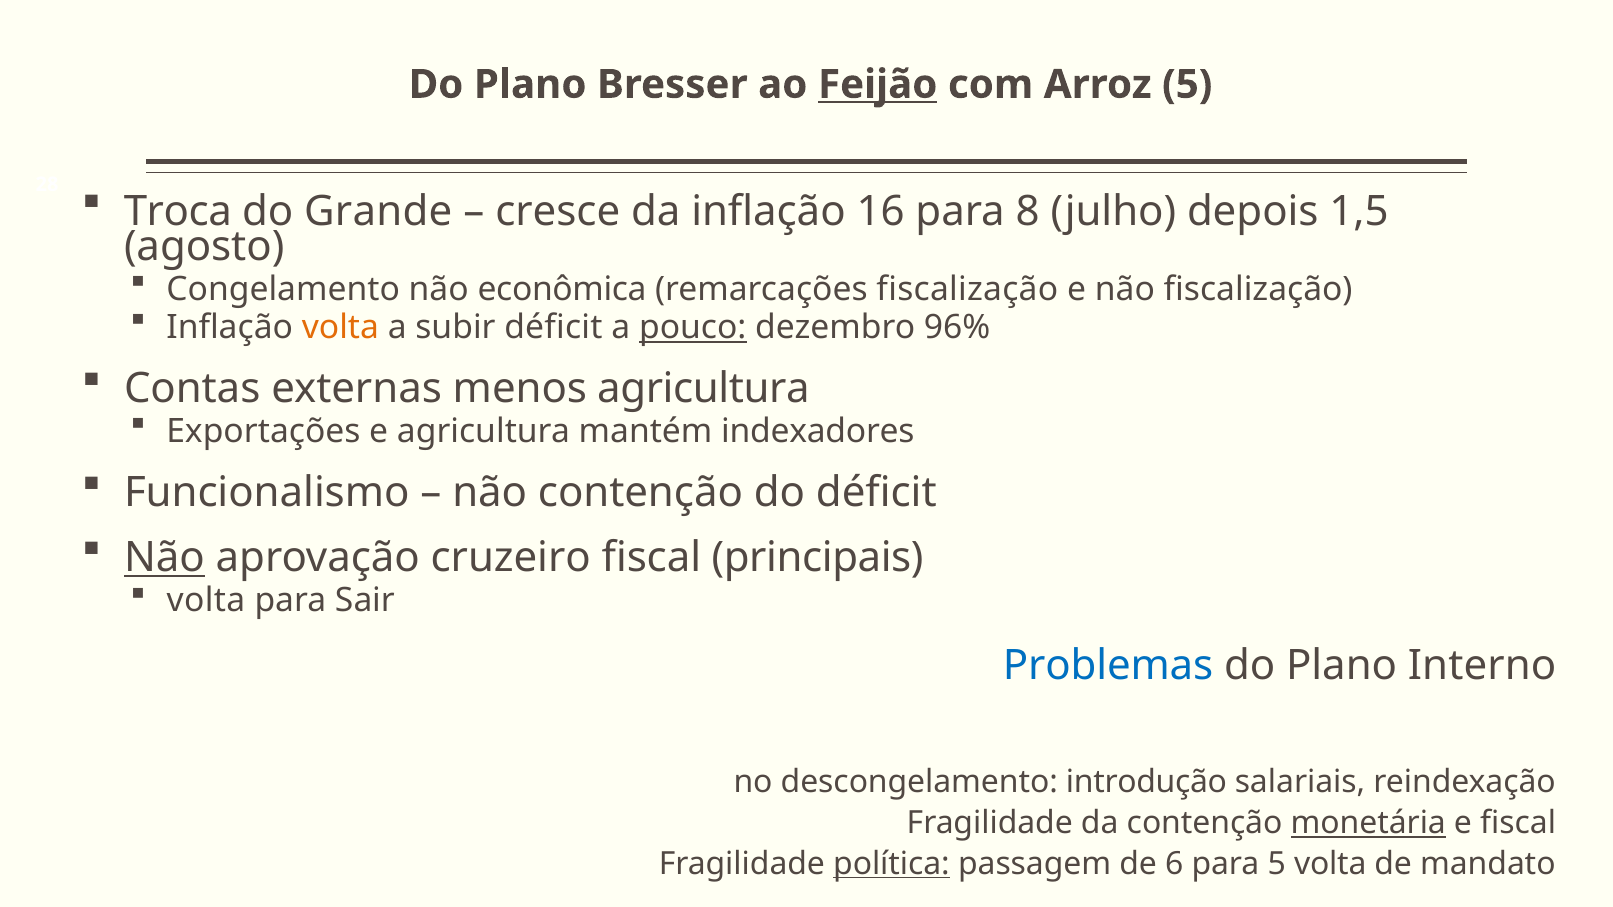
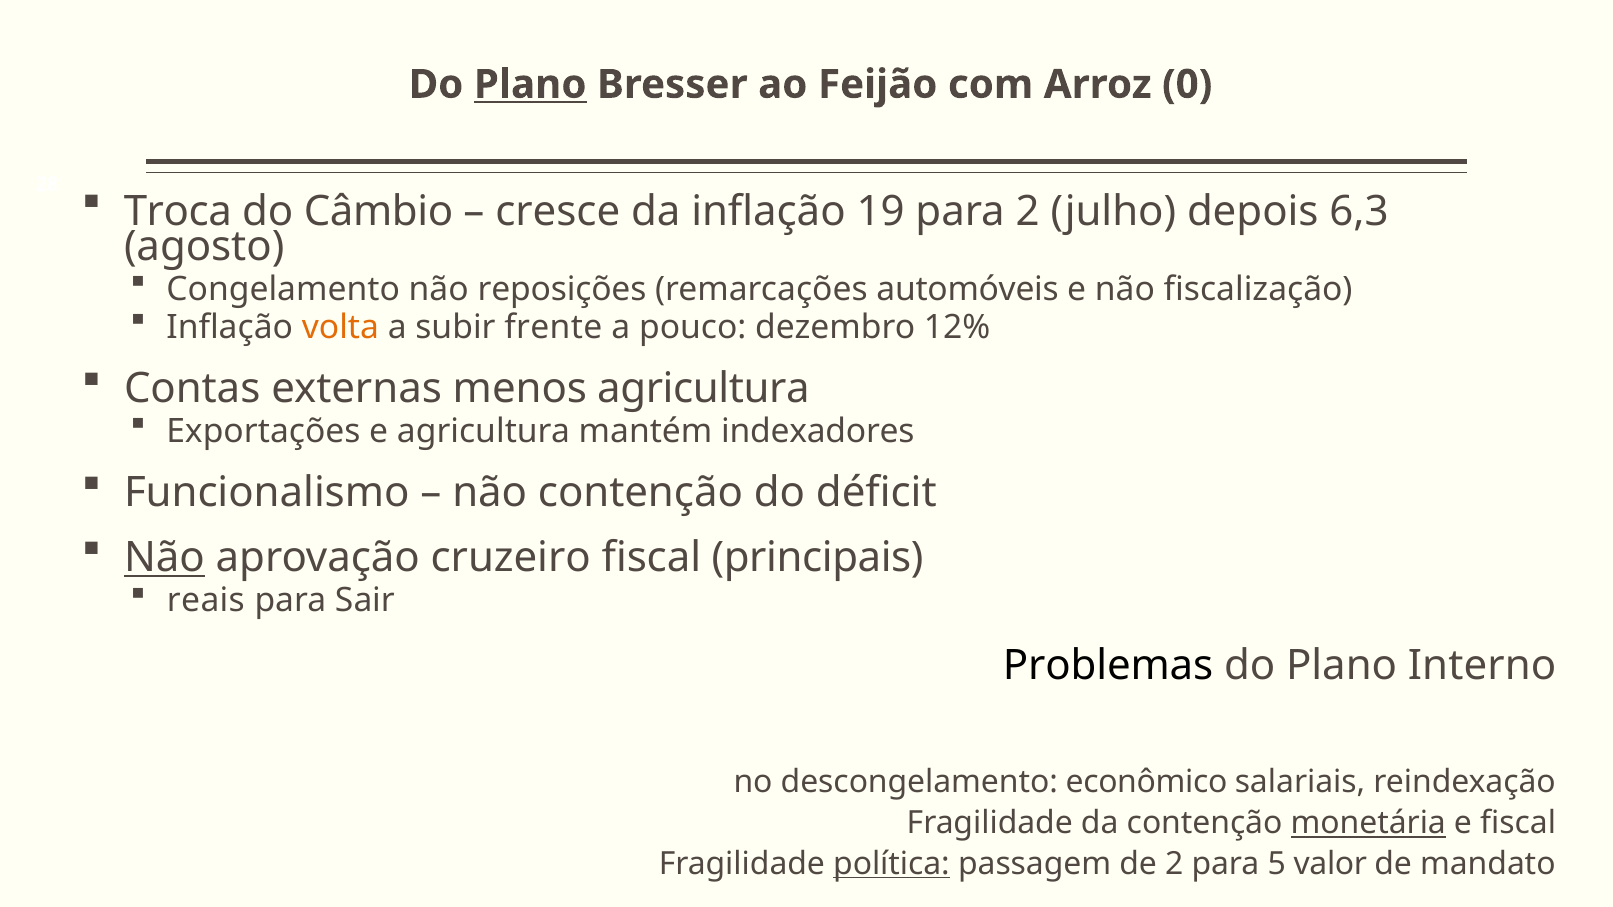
Plano underline: none -> present (530, 85)
Feijão underline: present -> none (878, 85)
Arroz 5: 5 -> 0 (1187, 85)
Grande: Grande -> Câmbio (379, 211)
16: 16 -> 19 (881, 211)
para 8: 8 -> 2 (1028, 211)
1,5: 1,5 -> 6,3 (1359, 211)
econômica: econômica -> reposições (562, 289)
remarcações fiscalização: fiscalização -> automóveis (968, 289)
subir déficit: déficit -> frente (553, 327)
pouco underline: present -> none (693, 327)
96%: 96% -> 12% (957, 327)
volta: volta -> reais (206, 601)
Problemas colour: blue -> black (1108, 666)
introdução: introdução -> econômico (1146, 783)
de 6: 6 -> 2 (1174, 864)
5 volta: volta -> valor (1330, 864)
